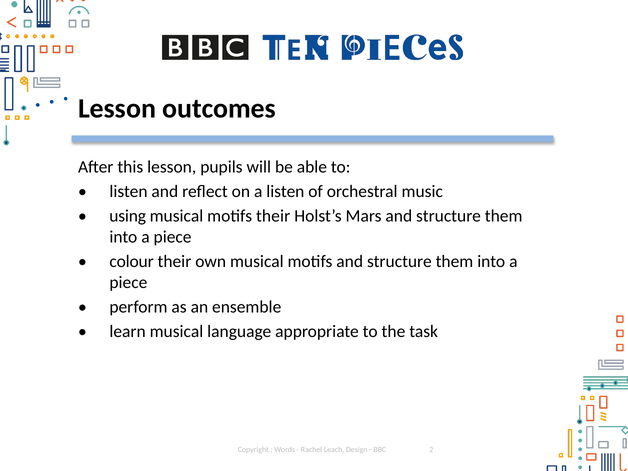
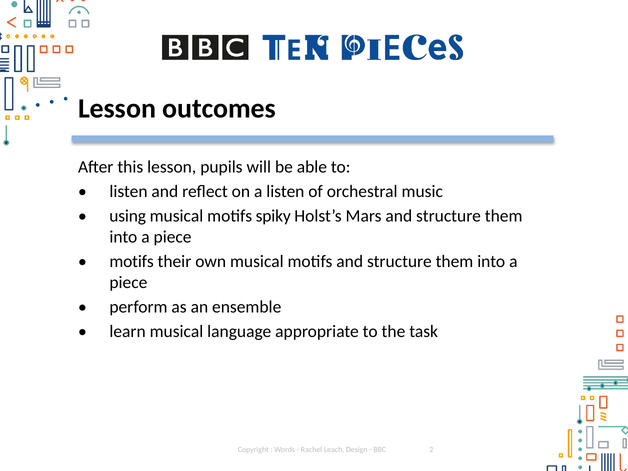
motifs their: their -> spiky (273, 216)
colour: colour -> motifs (132, 261)
